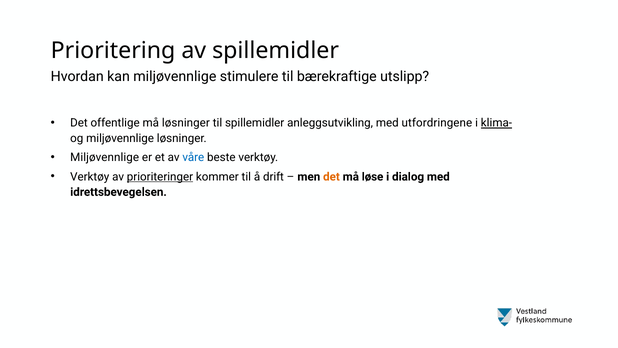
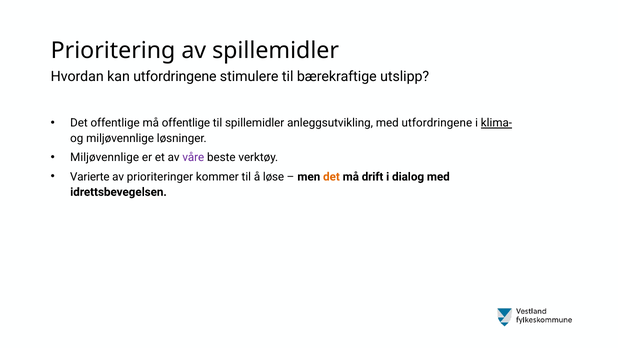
kan miljøvennlige: miljøvennlige -> utfordringene (175, 77)
må løsninger: løsninger -> offentlige (186, 123)
våre colour: blue -> purple (193, 157)
Verktøy: Verktøy -> Varierte (90, 177)
prioriteringer underline: present -> none (160, 177)
drift: drift -> løse (274, 177)
løse: løse -> drift (373, 177)
